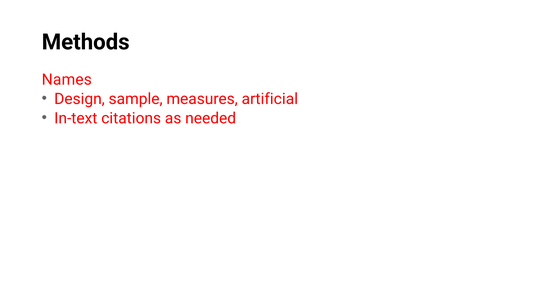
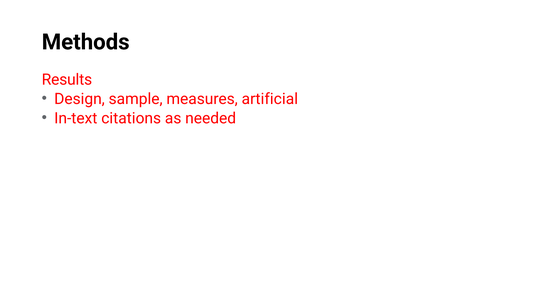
Names: Names -> Results (67, 79)
